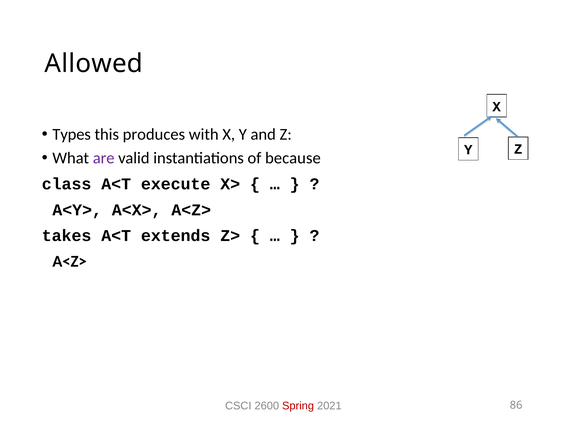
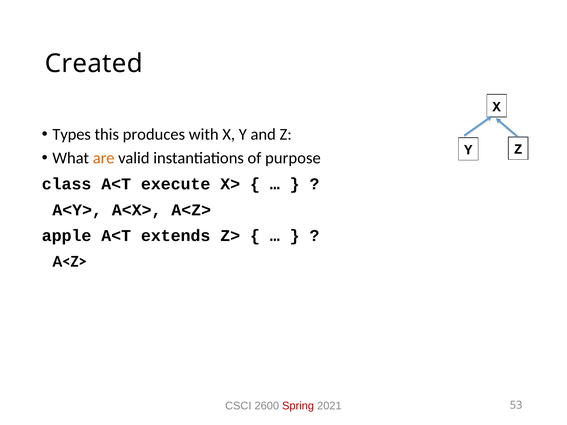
Allowed: Allowed -> Created (94, 64)
are colour: purple -> orange (104, 158)
because: because -> purpose (293, 158)
takes: takes -> apple (67, 236)
86: 86 -> 53 (516, 405)
